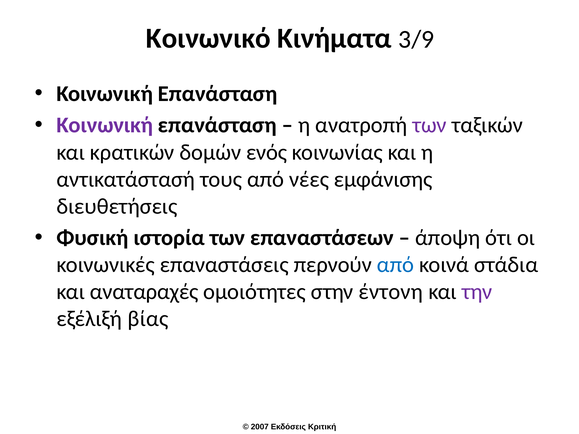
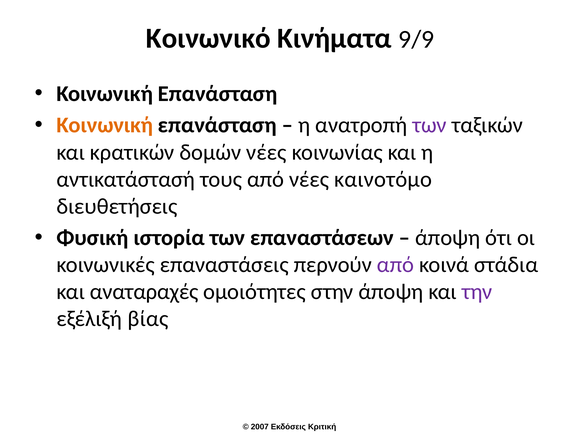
3/9: 3/9 -> 9/9 (416, 39)
Κοινωνική colour: purple -> orange (105, 125)
δομών ενός: ενός -> νέες (266, 152)
εμφάνισης: εμφάνισης -> καινοτόμο (383, 179)
από colour: blue -> purple (395, 265)
στην έντονη: έντονη -> άποψη (391, 292)
